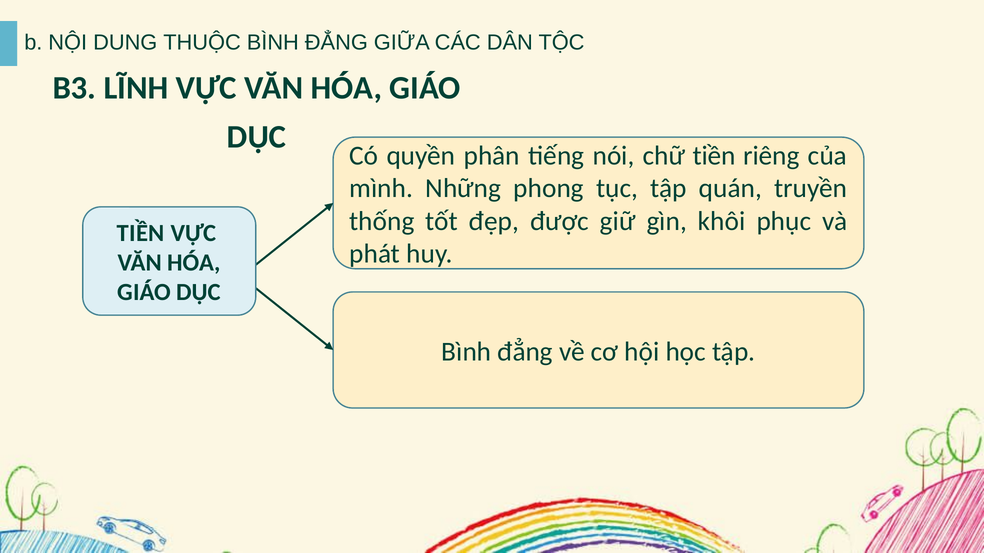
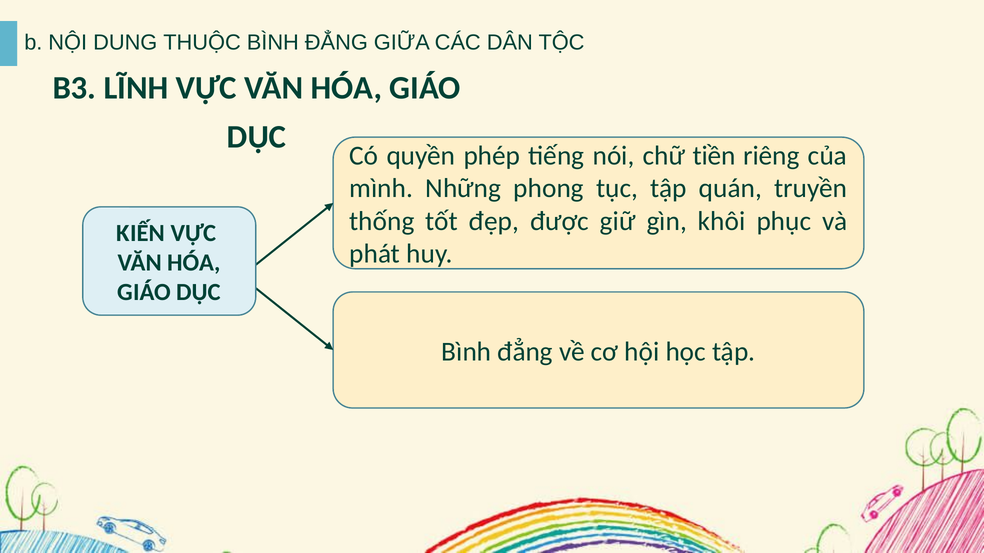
phân: phân -> phép (492, 156)
TIỀN: TIỀN -> KIẾN (141, 233)
